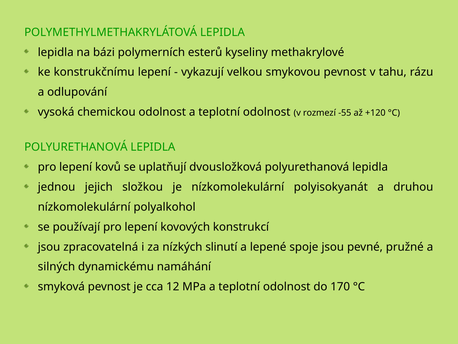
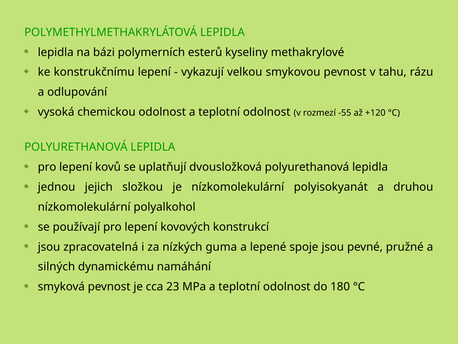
slinutí: slinutí -> guma (221, 247)
12: 12 -> 23 (173, 286)
170: 170 -> 180 (340, 286)
